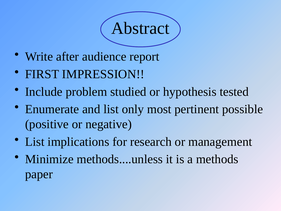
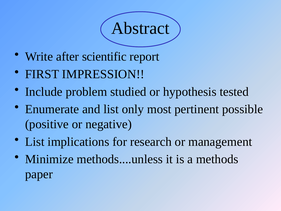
audience: audience -> scientific (104, 57)
